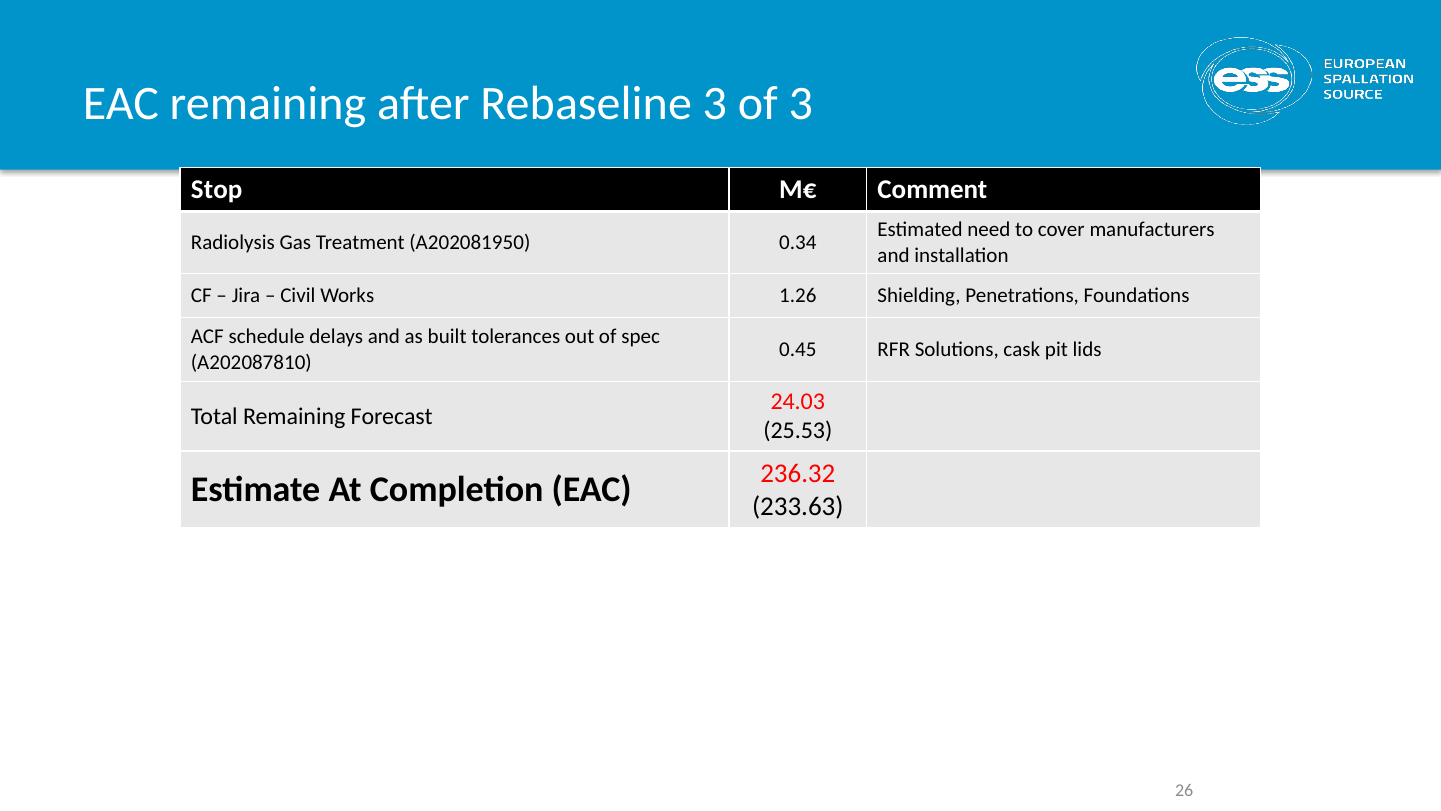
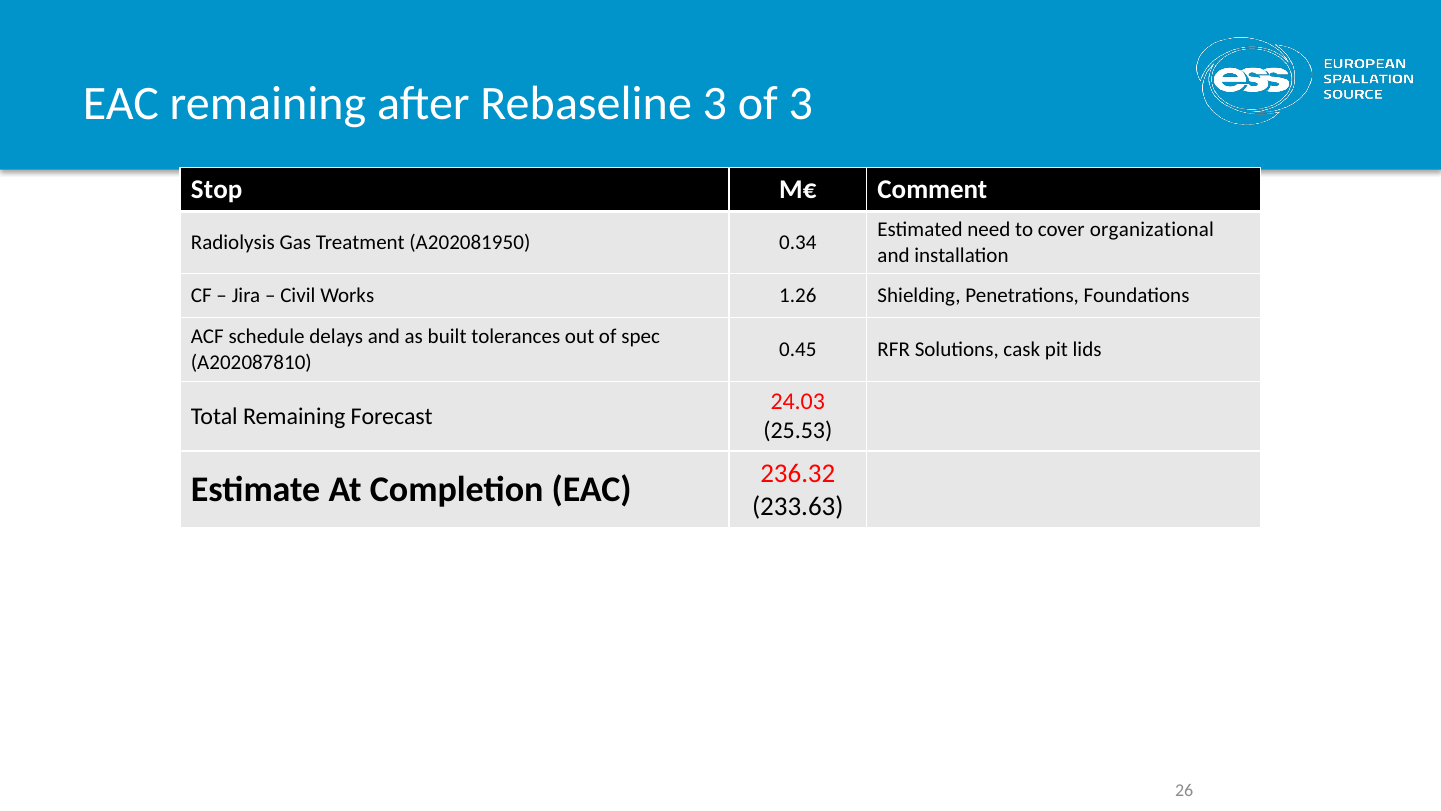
manufacturers: manufacturers -> organizational (1152, 230)
